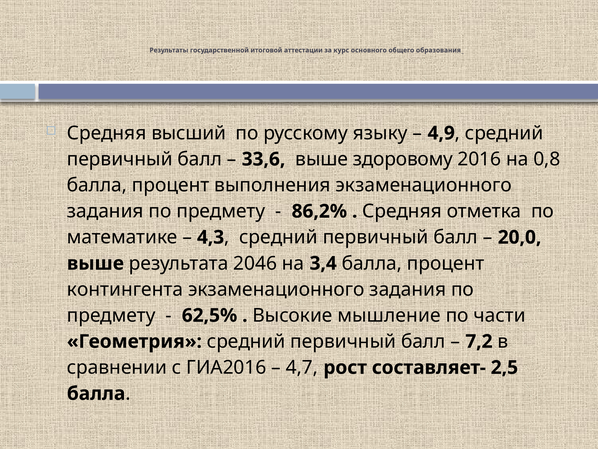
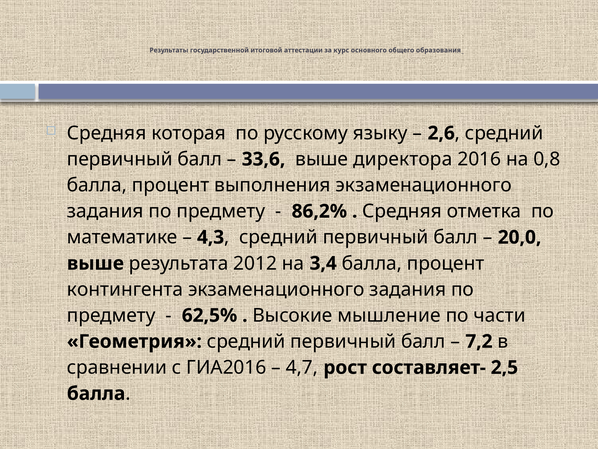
высший: высший -> которая (189, 133)
4,9: 4,9 -> 2,6 (441, 133)
здоровому: здоровому -> директора (403, 159)
2046: 2046 -> 2012 (255, 263)
